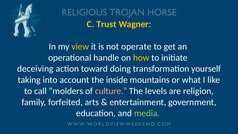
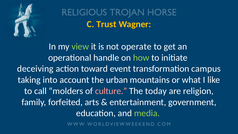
view colour: yellow -> light green (80, 46)
how colour: yellow -> light green (141, 58)
doing: doing -> event (120, 69)
yourself: yourself -> campus (206, 69)
inside: inside -> urban (117, 80)
levels: levels -> today (156, 91)
